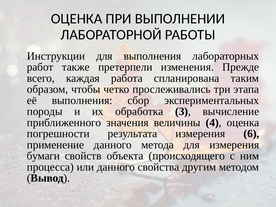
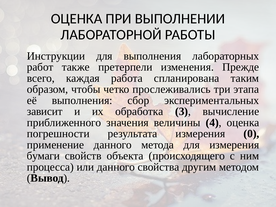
породы: породы -> зависит (45, 111)
6: 6 -> 0 (251, 134)
